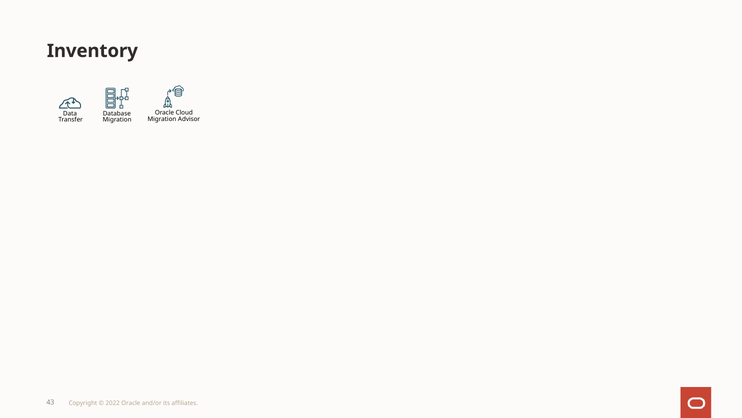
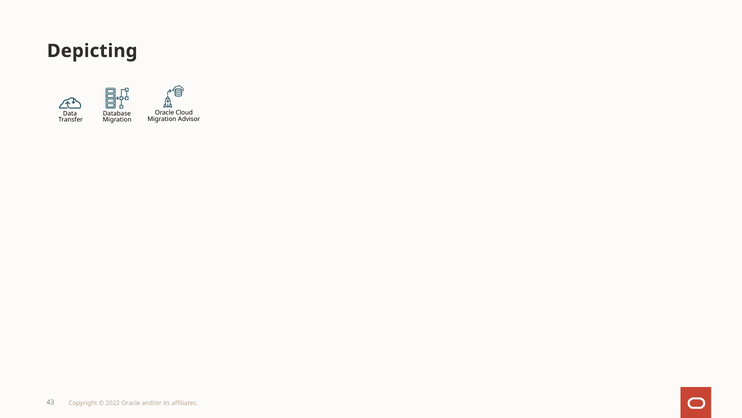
Inventory: Inventory -> Depicting (92, 51)
